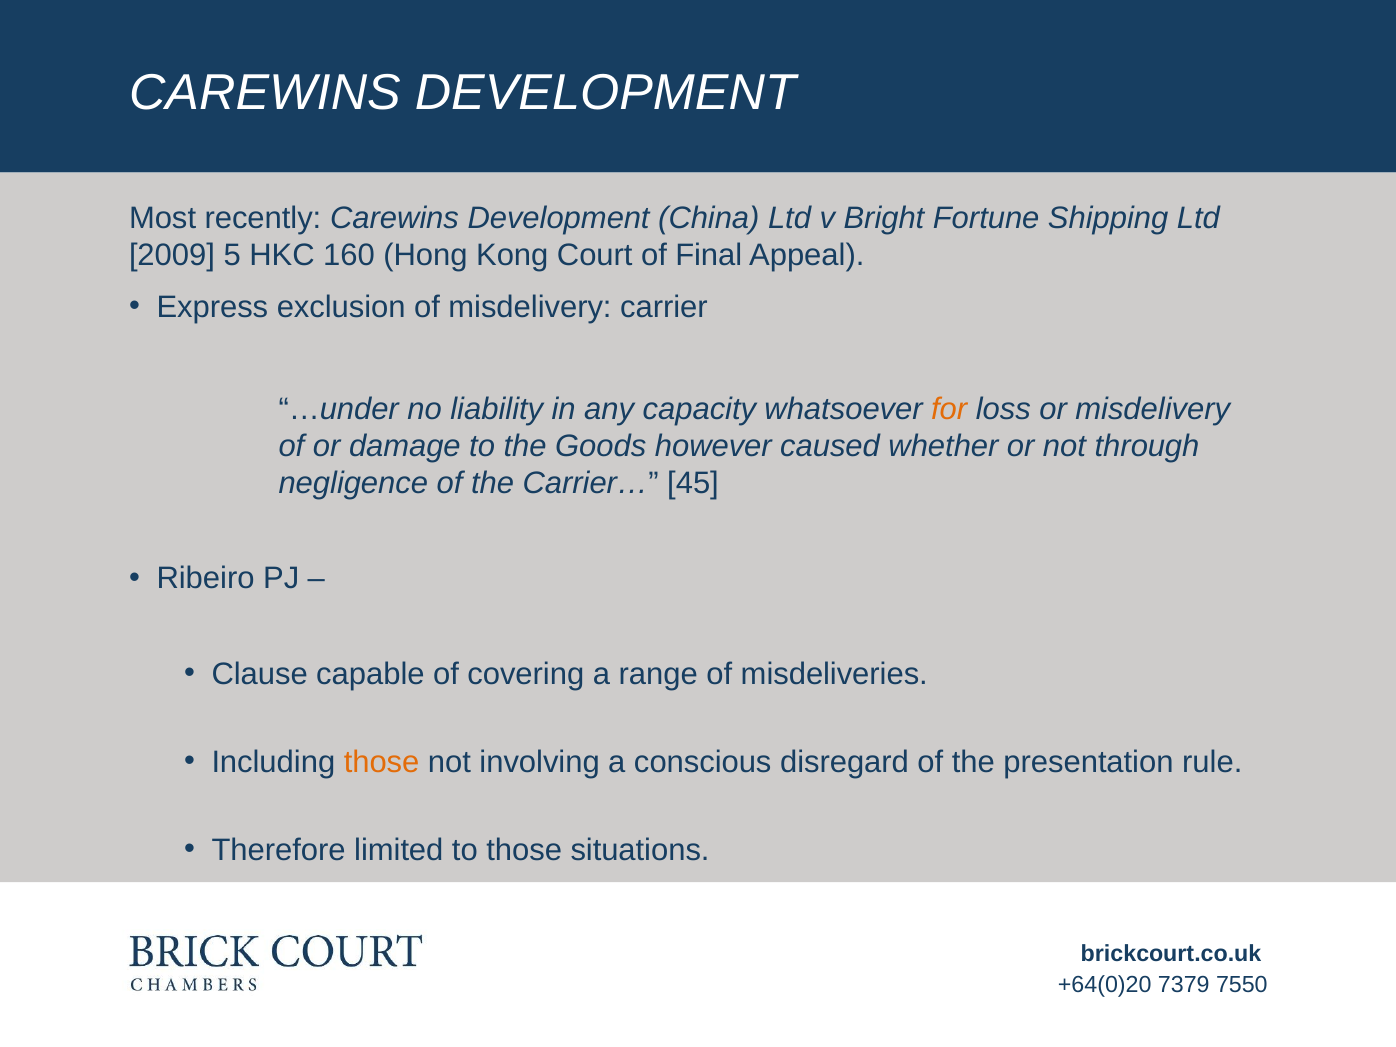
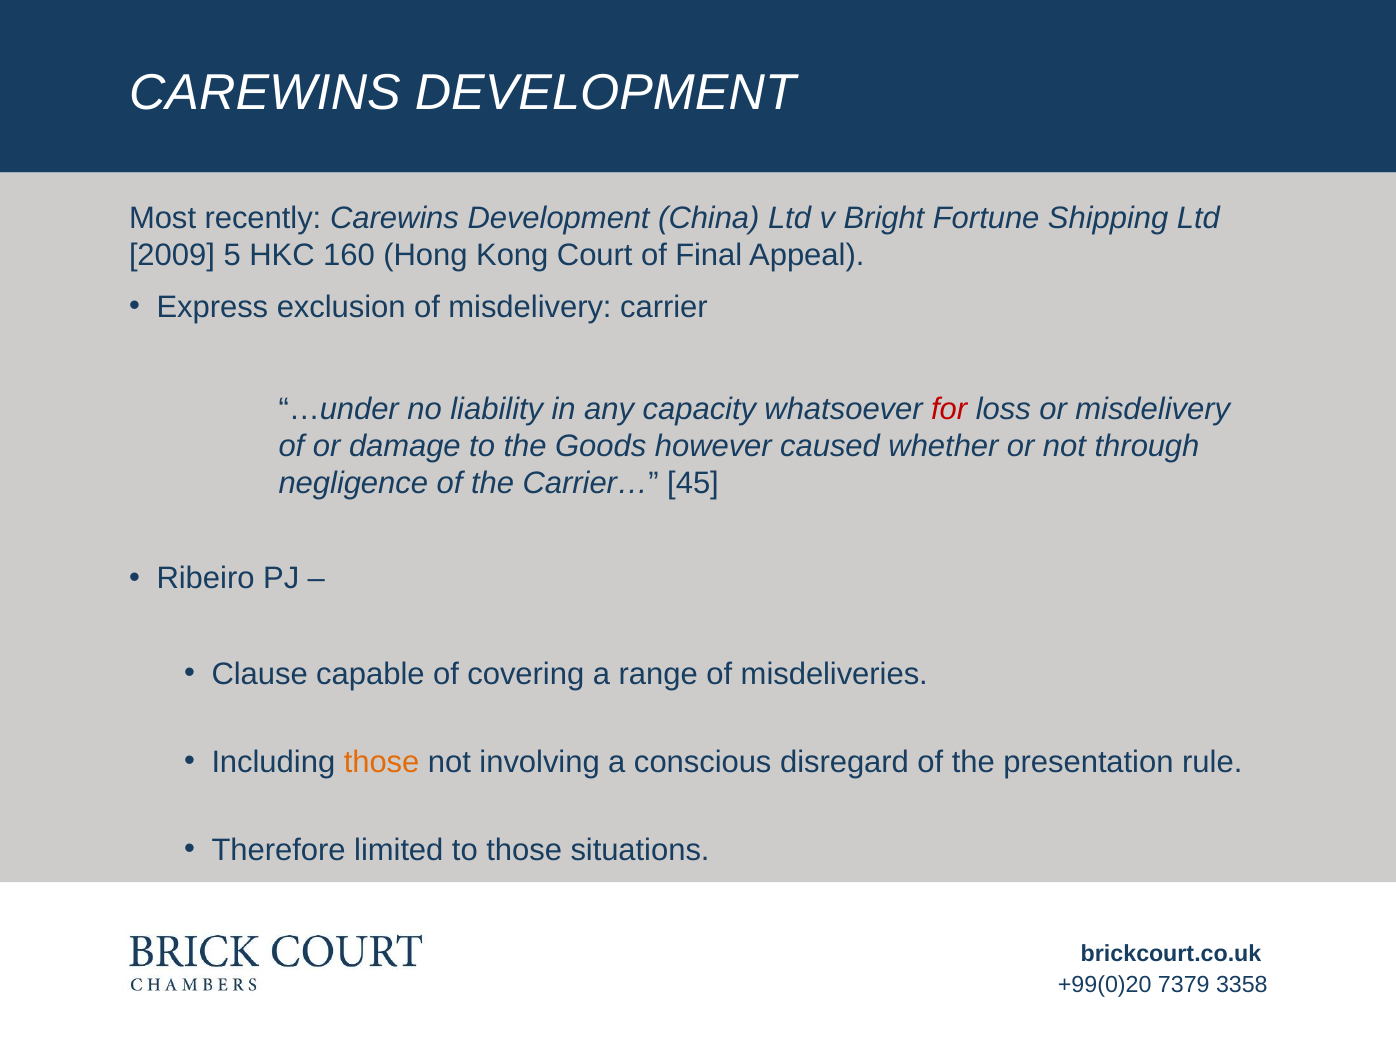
for colour: orange -> red (949, 410)
+64(0)20: +64(0)20 -> +99(0)20 (1105, 985)
7550: 7550 -> 3358 (1242, 985)
